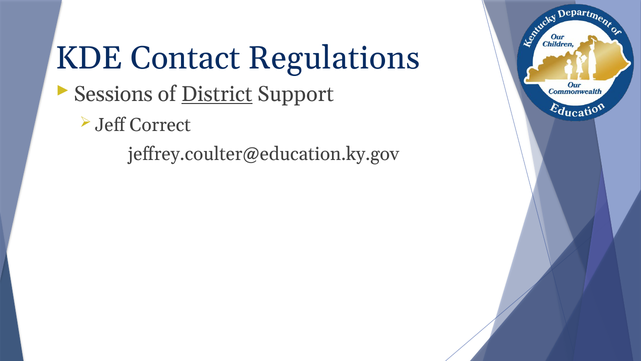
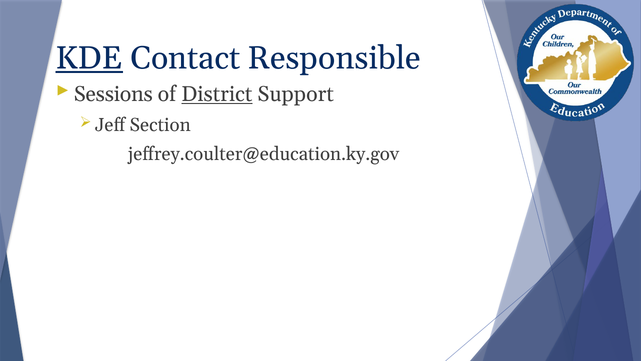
KDE underline: none -> present (89, 58)
Regulations: Regulations -> Responsible (334, 58)
Correct: Correct -> Section (160, 125)
